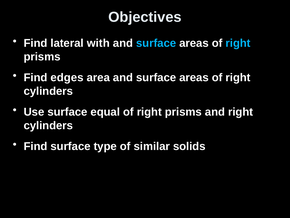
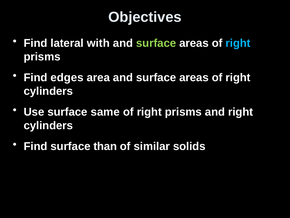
surface colour: light blue -> light green (156, 43)
equal: equal -> same (105, 112)
type: type -> than (105, 146)
